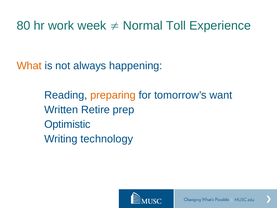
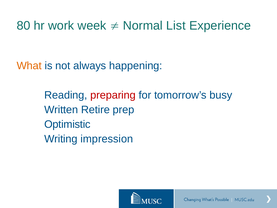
Toll: Toll -> List (176, 26)
preparing colour: orange -> red (113, 95)
want: want -> busy (221, 95)
technology: technology -> impression (107, 139)
